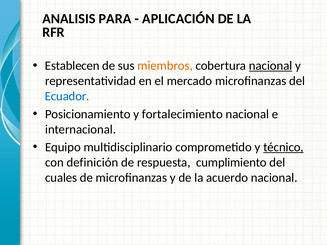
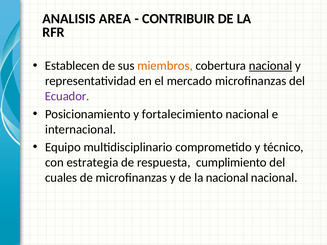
PARA: PARA -> AREA (115, 19)
APLICACIÓN: APLICACIÓN -> CONTRIBUIR (178, 19)
Ecuador colour: blue -> purple (67, 96)
técnico underline: present -> none (283, 147)
definición: definición -> estrategia (92, 163)
la acuerdo: acuerdo -> nacional (227, 178)
